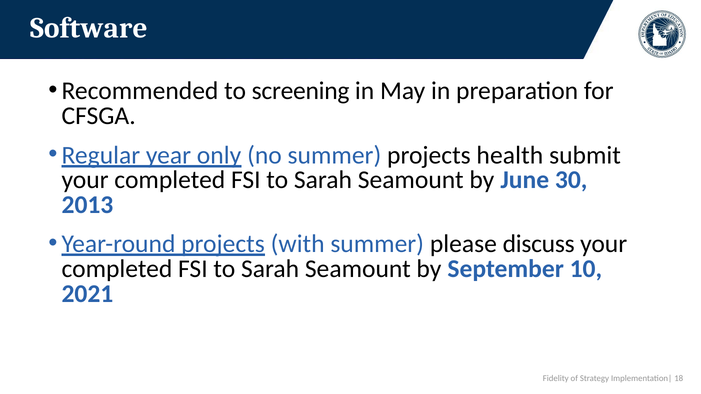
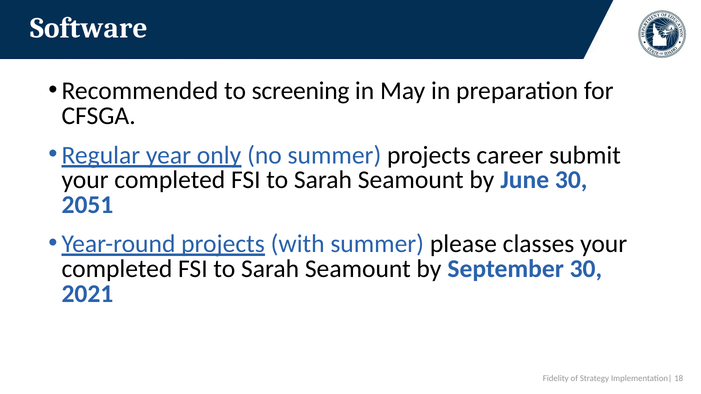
health: health -> career (510, 155)
2013: 2013 -> 2051 (87, 205)
discuss: discuss -> classes (539, 244)
September 10: 10 -> 30 (586, 269)
